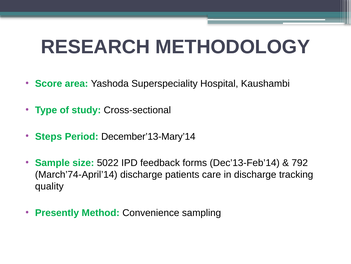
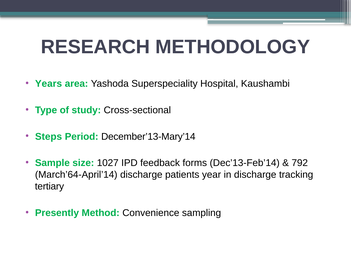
Score: Score -> Years (49, 83)
5022: 5022 -> 1027 (108, 163)
March’74-April’14: March’74-April’14 -> March’64-April’14 (76, 174)
care: care -> year (212, 174)
quality: quality -> tertiary (49, 186)
